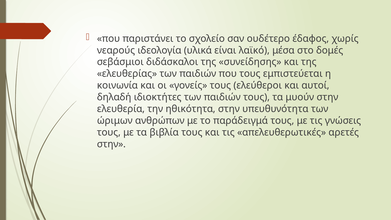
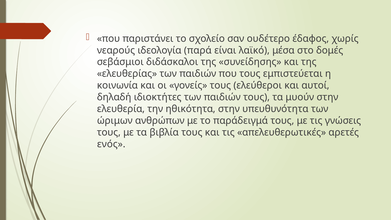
υλικά: υλικά -> παρά (198, 50)
στην: στην -> ενός (111, 144)
